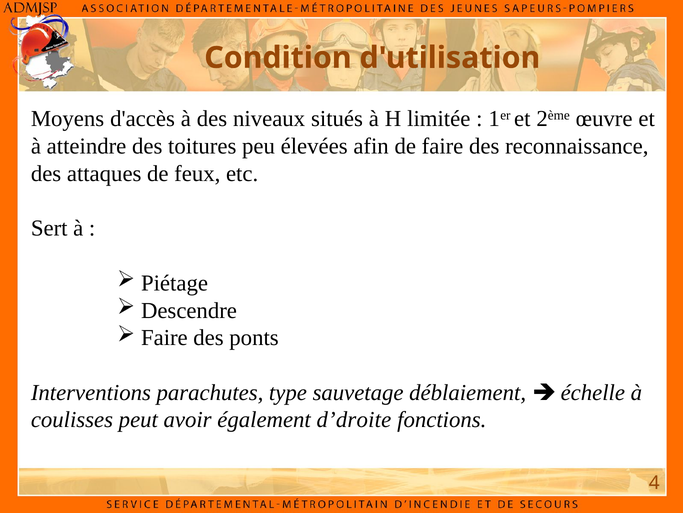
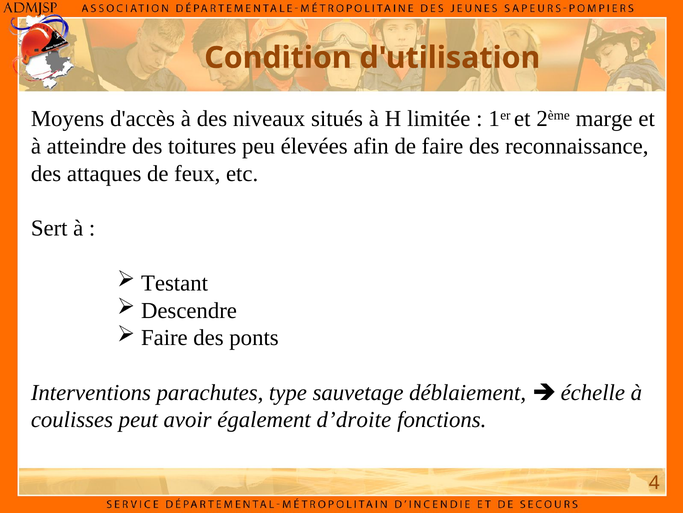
œuvre: œuvre -> marge (604, 119)
Piétage: Piétage -> Testant (174, 283)
